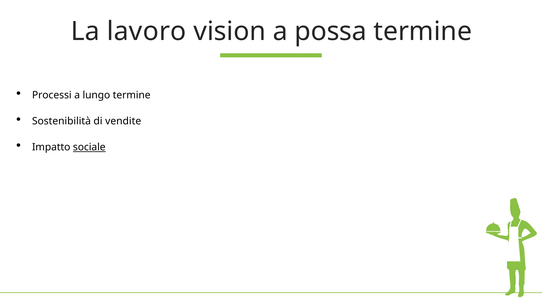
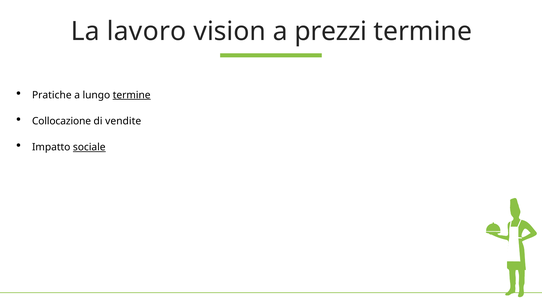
possa: possa -> prezzi (331, 31)
Processi: Processi -> Pratiche (52, 95)
termine underline: none -> present (132, 95)
Sostenibilità: Sostenibilità -> Collocazione (62, 121)
